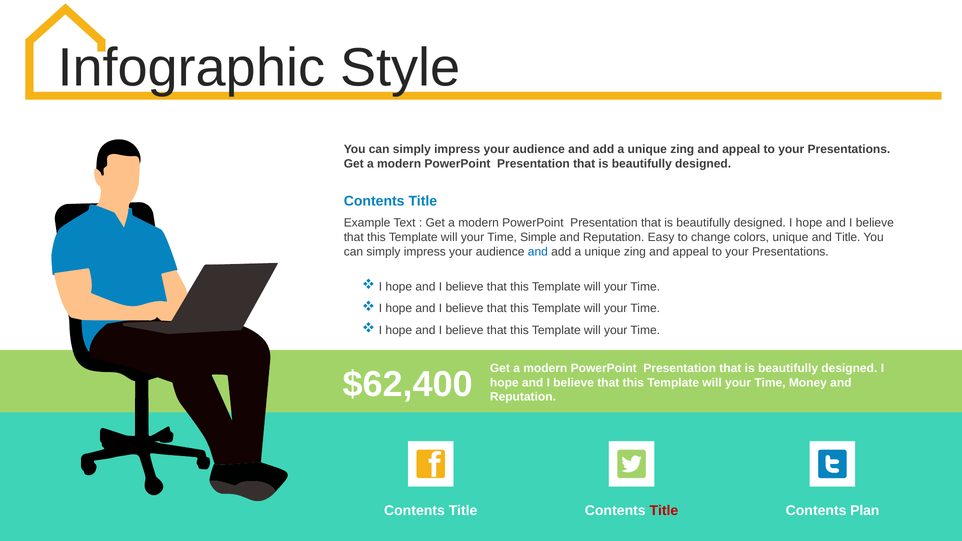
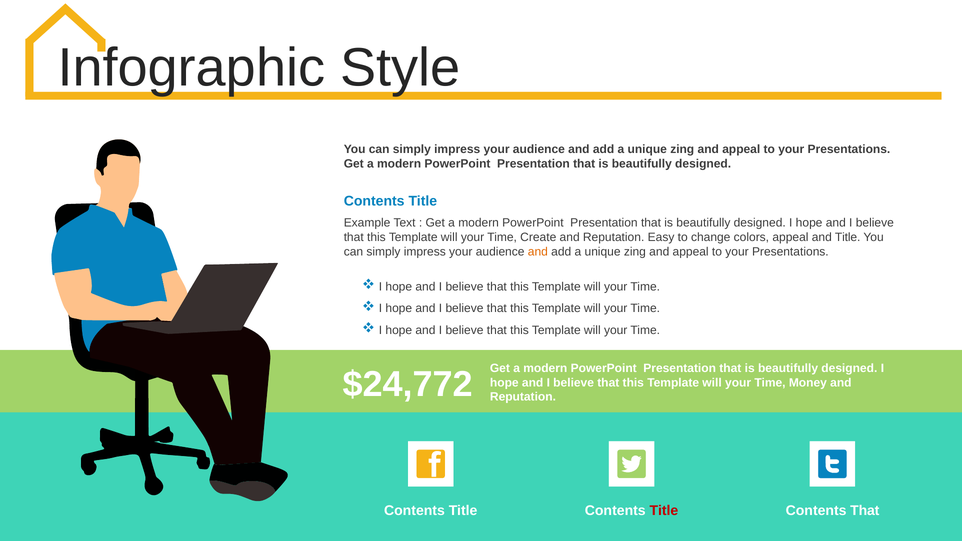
Simple: Simple -> Create (538, 237)
colors unique: unique -> appeal (790, 237)
and colour: blue -> orange (538, 252)
$62,400: $62,400 -> $24,772 (408, 384)
Contents Plan: Plan -> That (865, 511)
